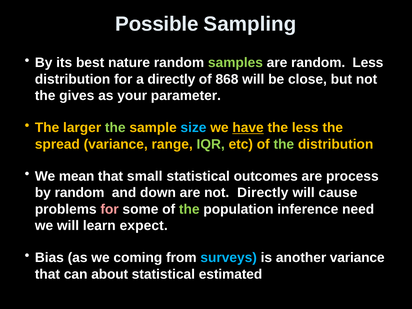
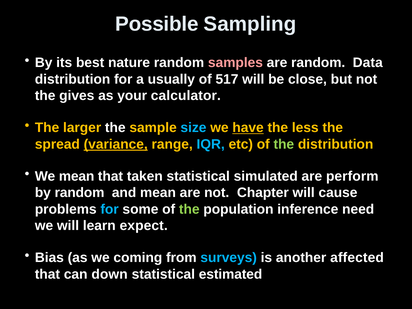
samples colour: light green -> pink (235, 63)
random Less: Less -> Data (368, 63)
a directly: directly -> usually (171, 79)
868: 868 -> 517 (227, 79)
parameter: parameter -> calculator (186, 96)
the colour: light green -> white (115, 128)
variance underline: none -> present (116, 144)
IQR colour: light green -> light blue (211, 144)
small: small -> taken (145, 176)
outcomes: outcomes -> simulated (266, 176)
process: process -> perform (352, 176)
and down: down -> mean (158, 193)
not Directly: Directly -> Chapter (263, 193)
for colour: pink -> light blue (110, 209)
another variance: variance -> affected (357, 258)
about: about -> down (110, 274)
